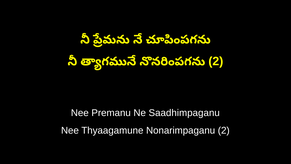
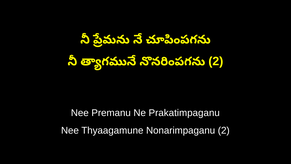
Saadhimpaganu: Saadhimpaganu -> Prakatimpaganu (184, 113)
